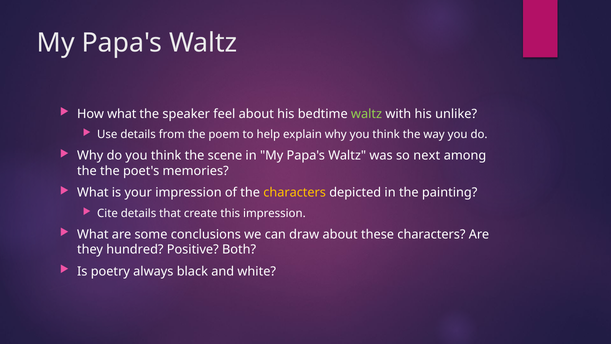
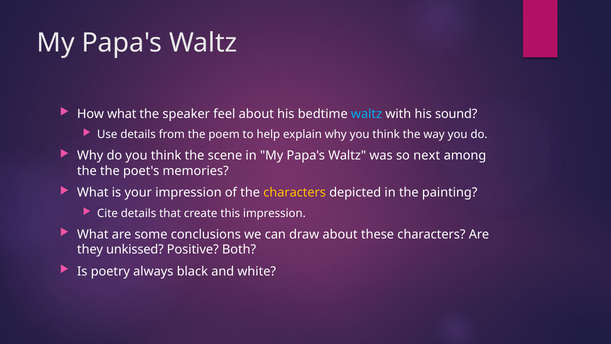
waltz colour: light green -> light blue (367, 114)
unlike: unlike -> sound (456, 114)
hundred: hundred -> unkissed (135, 249)
